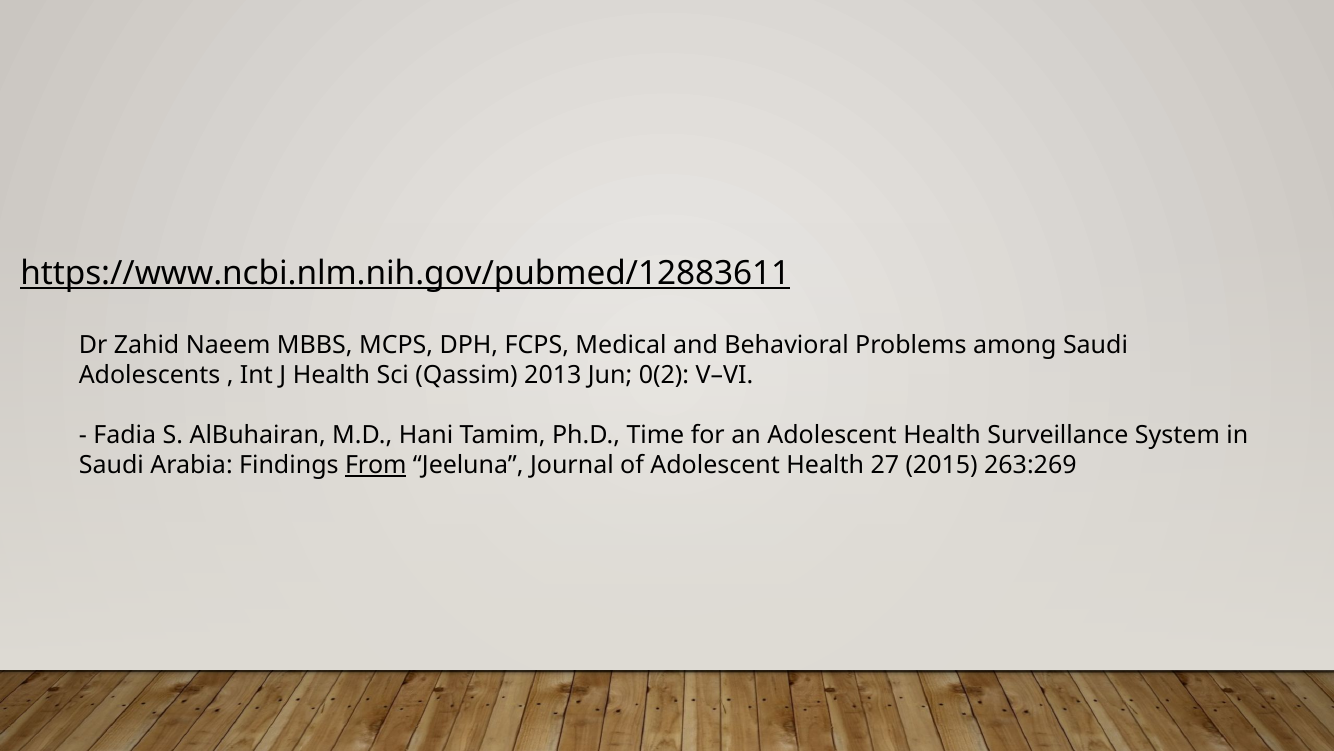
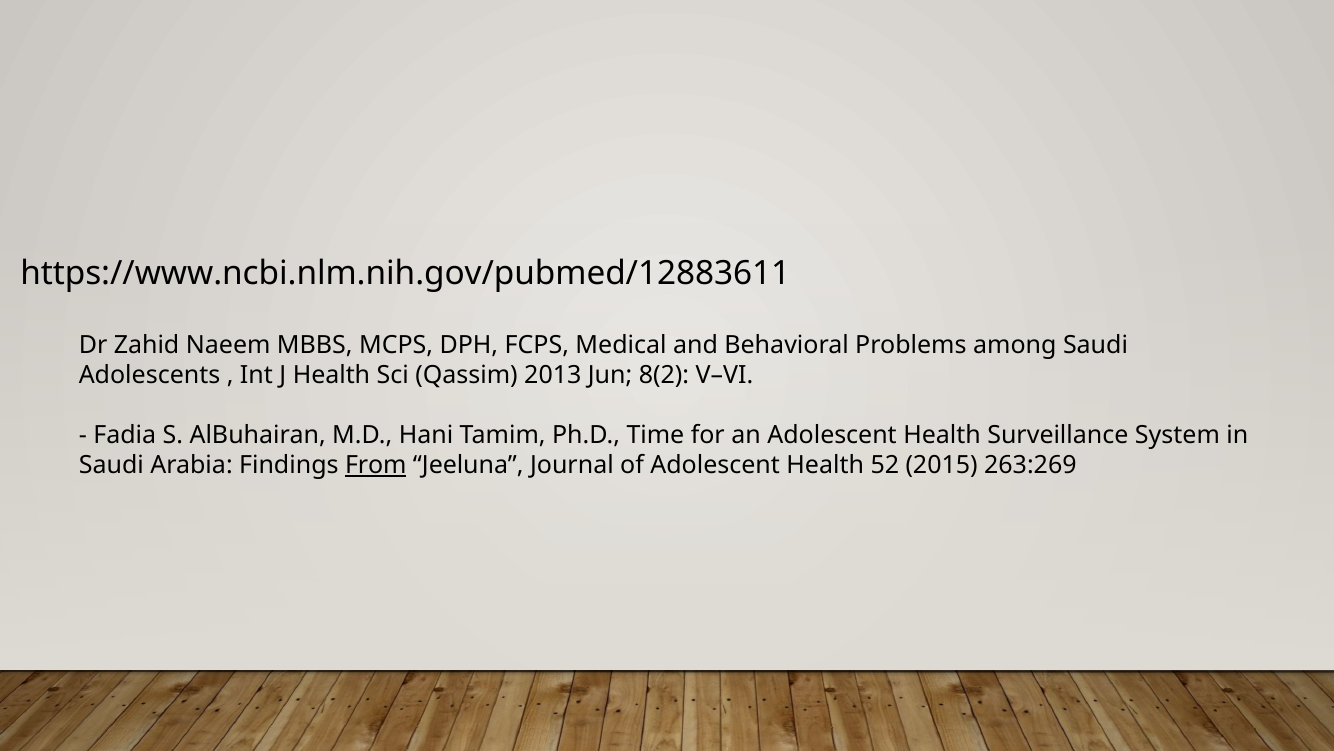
https://www.ncbi.nlm.nih.gov/pubmed/12883611 underline: present -> none (405, 274)
0(2: 0(2 -> 8(2 (664, 375)
27: 27 -> 52 (885, 465)
